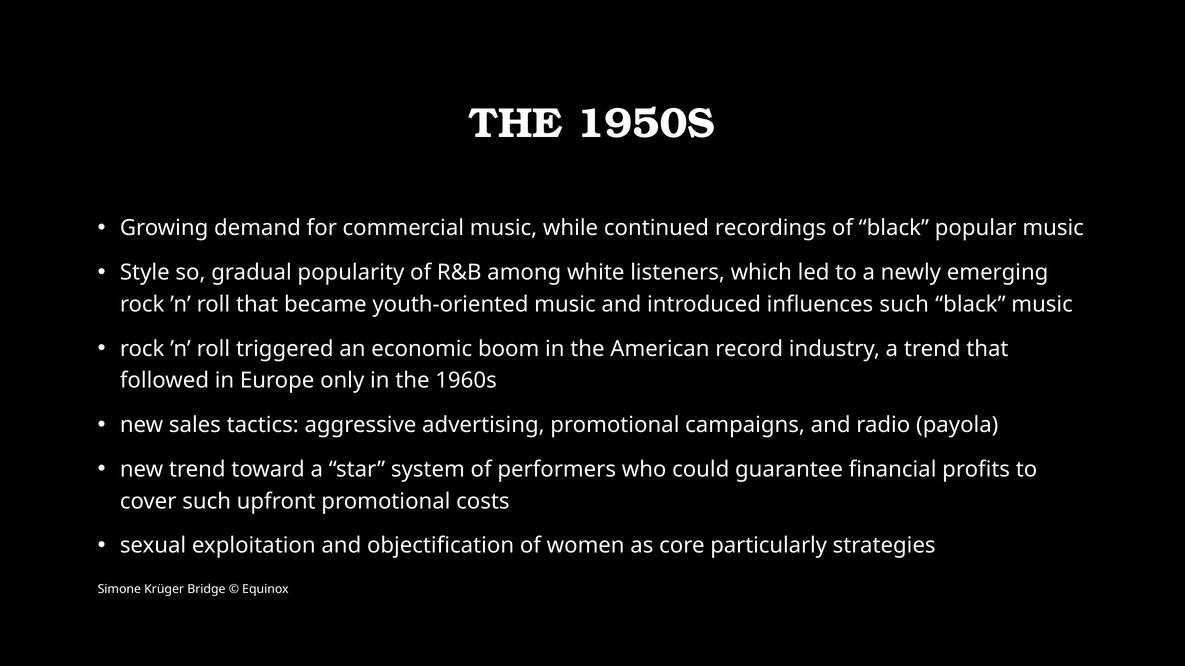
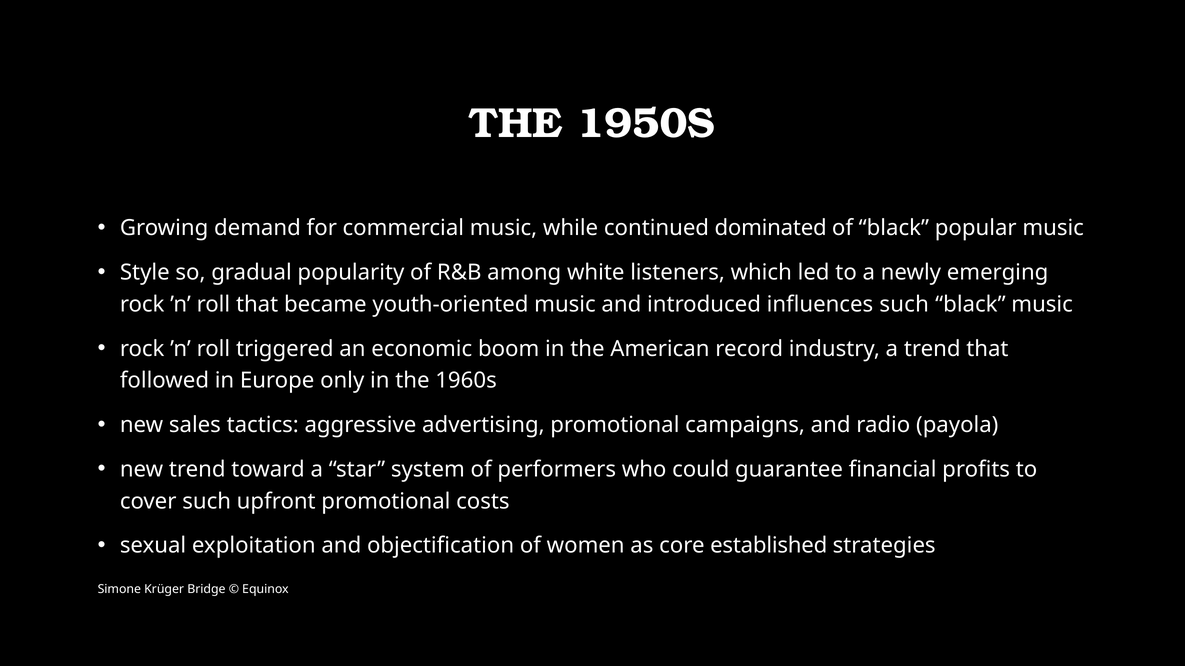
recordings: recordings -> dominated (771, 228)
particularly: particularly -> established (769, 546)
